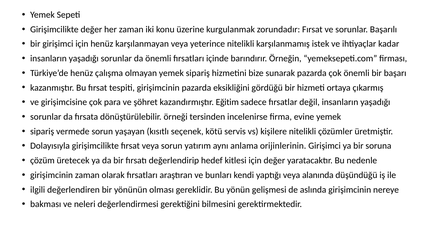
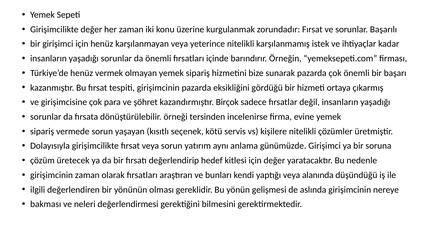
çalışma: çalışma -> vermek (109, 73)
Eğitim: Eğitim -> Birçok (227, 102)
orijinlerinin: orijinlerinin -> günümüzde (283, 146)
